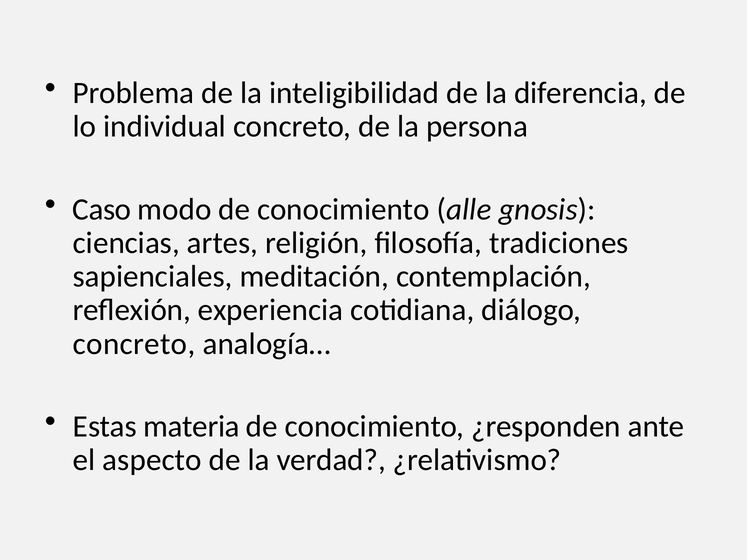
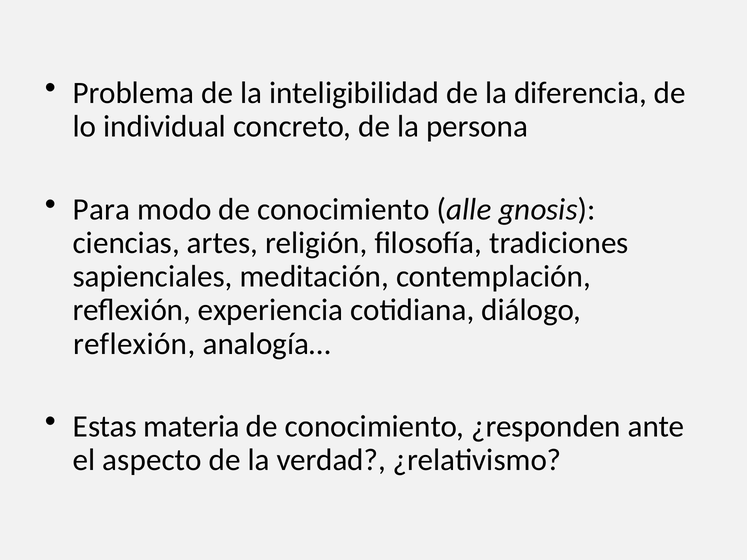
Caso: Caso -> Para (102, 209)
concreto: concreto -> reflexión (134, 344)
